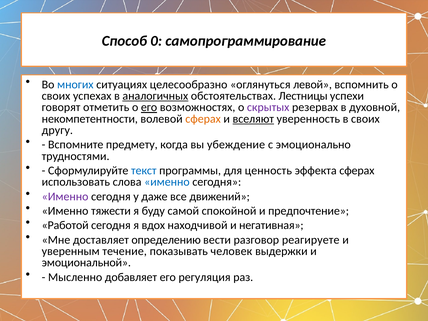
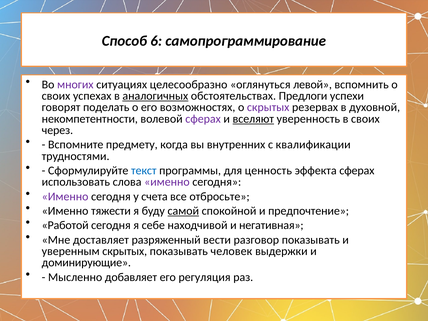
0: 0 -> 6 (156, 41)
многих colour: blue -> purple (75, 85)
Лестницы: Лестницы -> Предлоги (303, 96)
отметить: отметить -> поделать (106, 107)
его underline: present -> none (149, 107)
сферах colour: orange -> purple (203, 119)
другу: другу -> через (57, 130)
убеждение: убеждение -> внутренних (236, 145)
эмоционально: эмоционально -> квалификации (313, 145)
именно colour: blue -> purple (167, 182)
даже: даже -> счета (154, 196)
движений: движений -> отбросьте (220, 196)
самой underline: none -> present (183, 211)
вдох: вдох -> себе (153, 225)
определению: определению -> разряженный (166, 240)
разговор реагируете: реагируете -> показывать (311, 240)
уверенным течение: течение -> скрытых (125, 251)
эмоциональной: эмоциональной -> доминирующие (86, 263)
